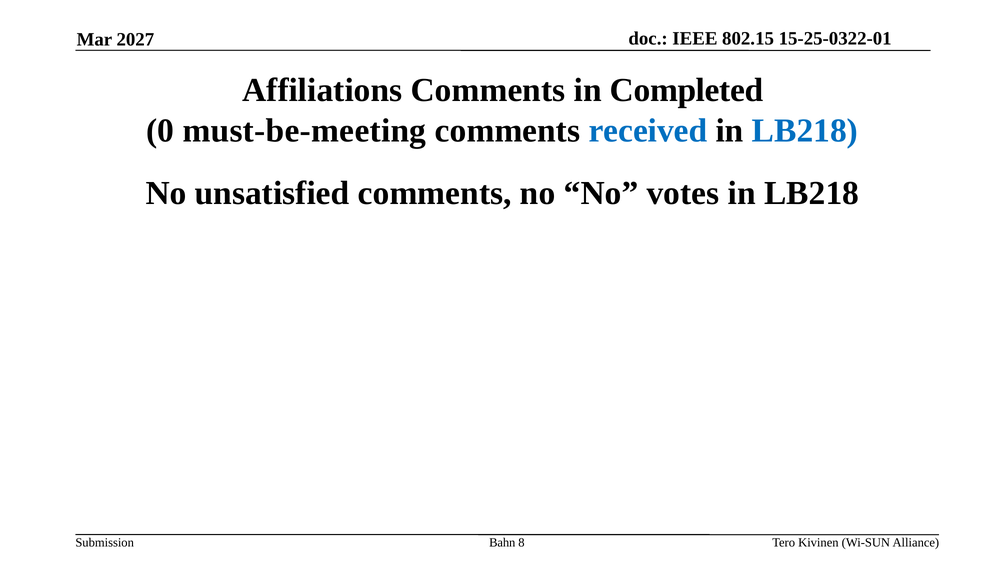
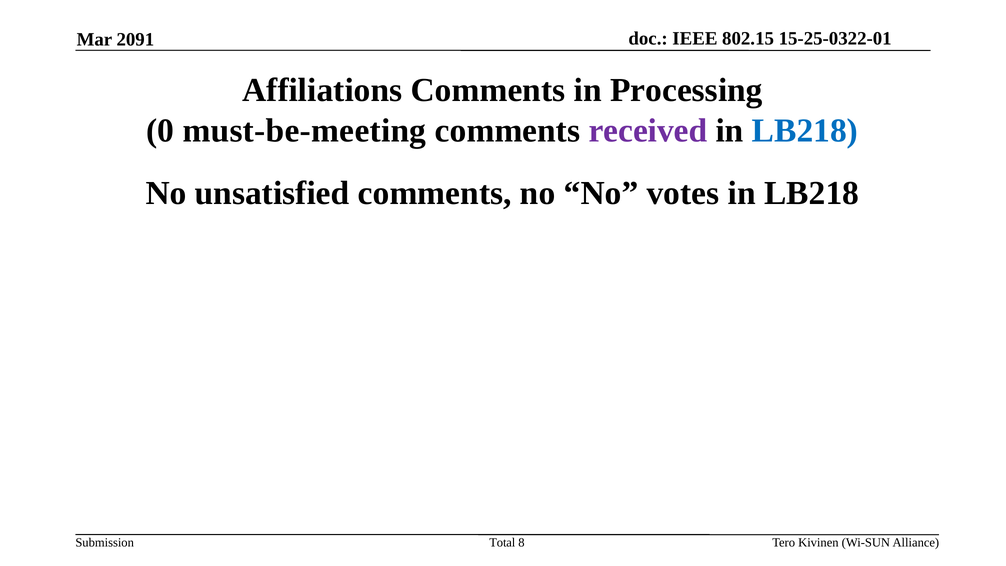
2027: 2027 -> 2091 (135, 40)
Completed: Completed -> Processing (686, 90)
received colour: blue -> purple (648, 130)
Bahn: Bahn -> Total (502, 543)
